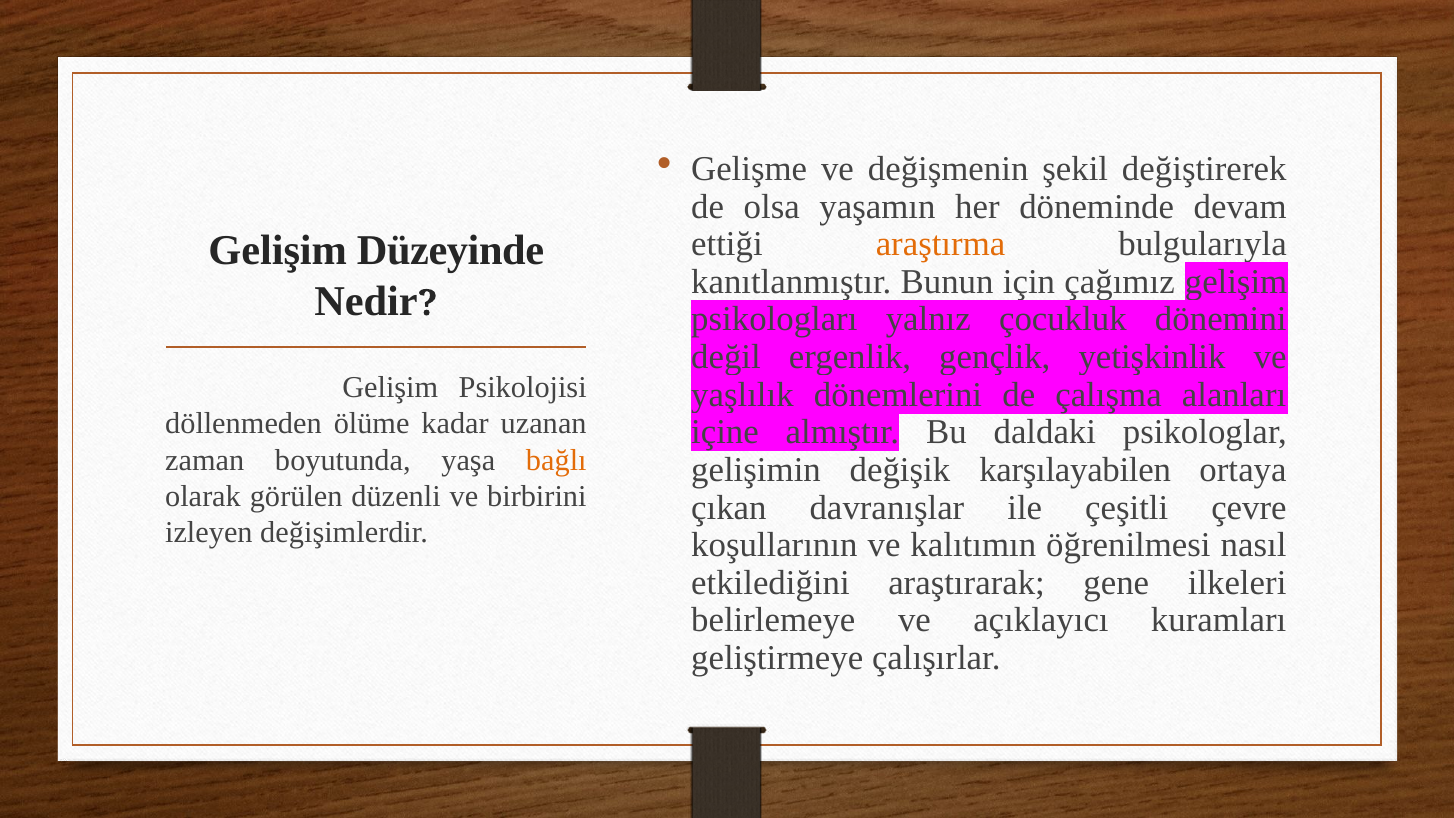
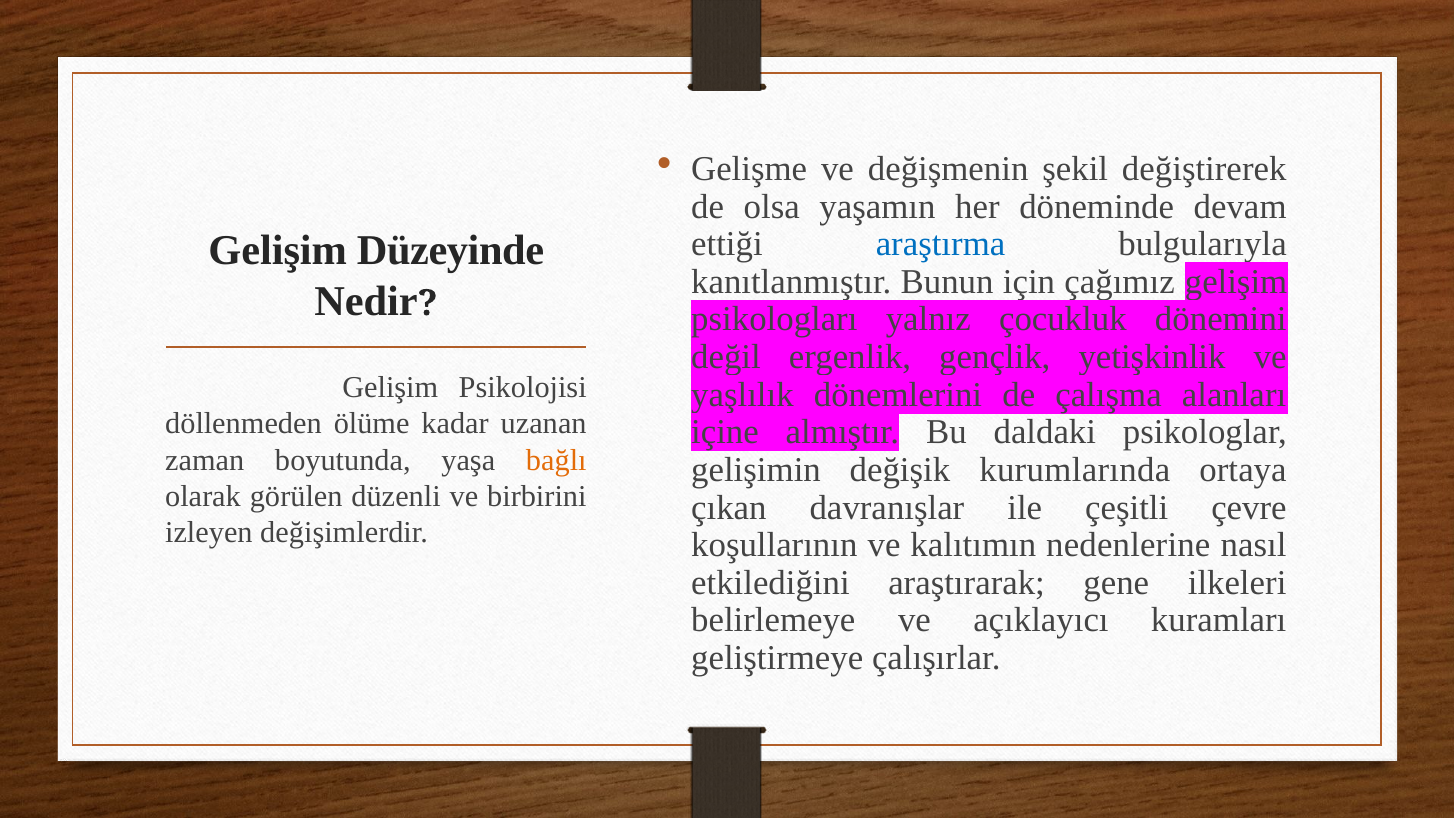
araştırma colour: orange -> blue (941, 244)
karşılayabilen: karşılayabilen -> kurumlarında (1075, 470)
öğrenilmesi: öğrenilmesi -> nedenlerine (1128, 545)
